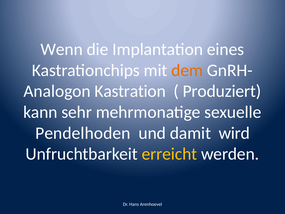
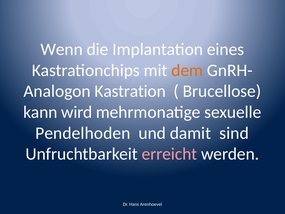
Produziert: Produziert -> Brucellose (222, 91)
sehr: sehr -> wird (77, 112)
wird: wird -> sind (234, 133)
erreicht colour: yellow -> pink (169, 154)
